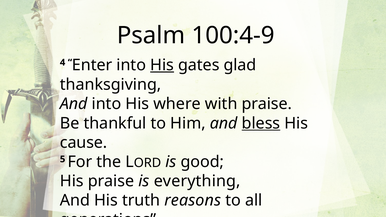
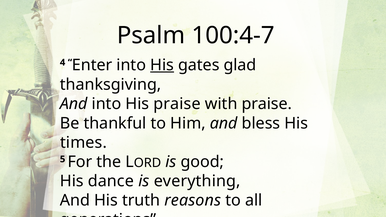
100:4-9: 100:4-9 -> 100:4-7 (233, 35)
His where: where -> praise (177, 104)
bless underline: present -> none (261, 123)
cause: cause -> times (83, 143)
His praise: praise -> dance (111, 181)
